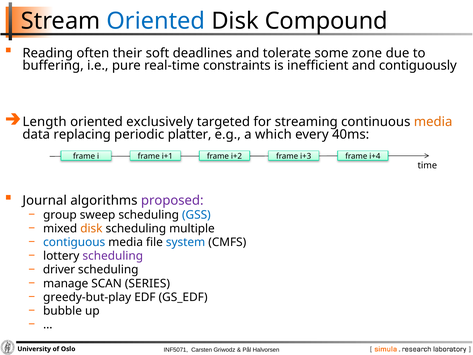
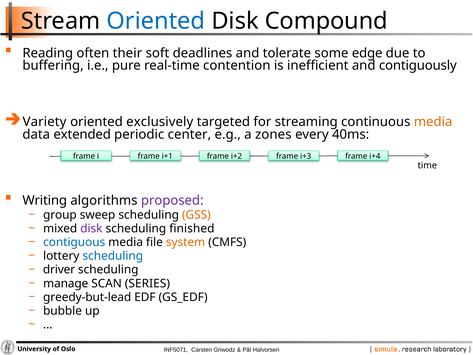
zone: zone -> edge (367, 53)
constraints: constraints -> contention (237, 66)
Length: Length -> Variety (45, 122)
replacing: replacing -> extended (82, 134)
platter: platter -> center (189, 134)
which: which -> zones (273, 134)
Journal: Journal -> Writing (45, 200)
GSS colour: blue -> orange (196, 215)
disk colour: orange -> purple (91, 228)
multiple: multiple -> finished (192, 228)
system colour: blue -> orange (186, 242)
scheduling colour: purple -> blue (113, 256)
greedy-but-play: greedy-but-play -> greedy-but-lead (87, 297)
